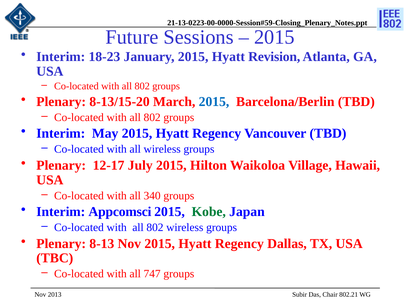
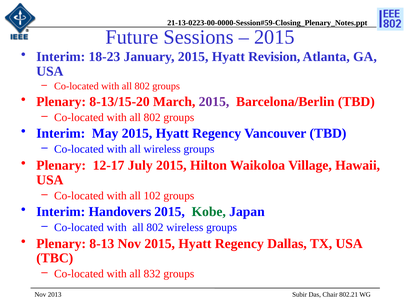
2015 colour: blue -> purple (214, 102)
340: 340 -> 102 (152, 196)
Appcomsci: Appcomsci -> Handovers (120, 212)
747: 747 -> 832 (152, 274)
